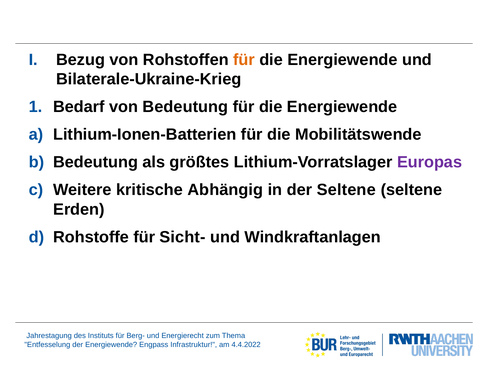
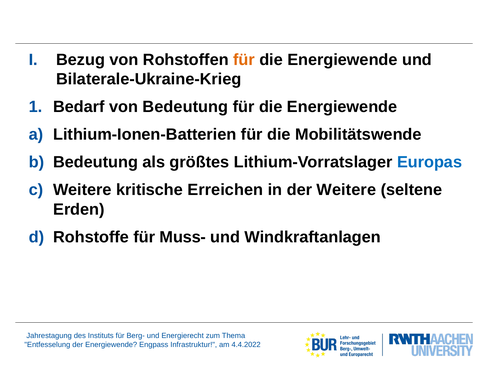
Europas colour: purple -> blue (430, 162)
Abhängig: Abhängig -> Erreichen (225, 190)
der Seltene: Seltene -> Weitere (346, 190)
Sicht-: Sicht- -> Muss- (183, 237)
